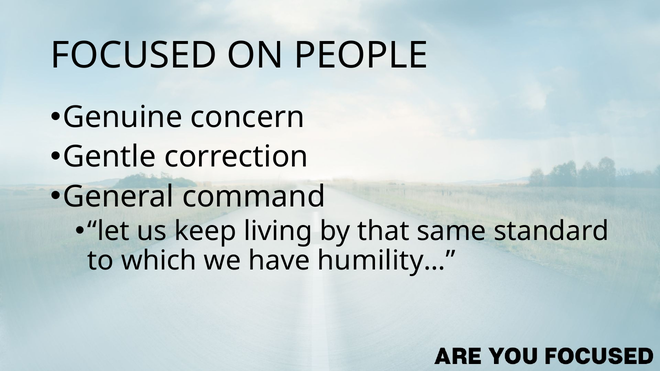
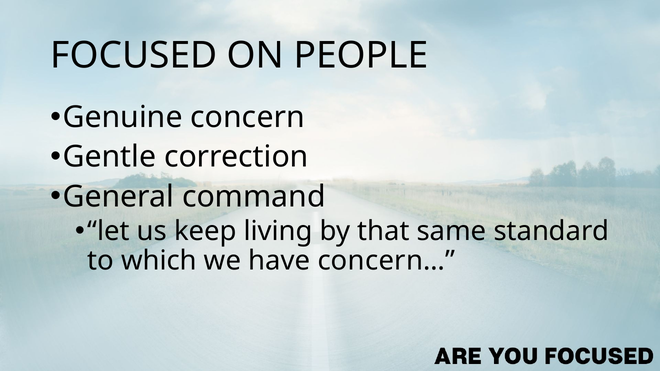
humility…: humility… -> concern… (386, 261)
